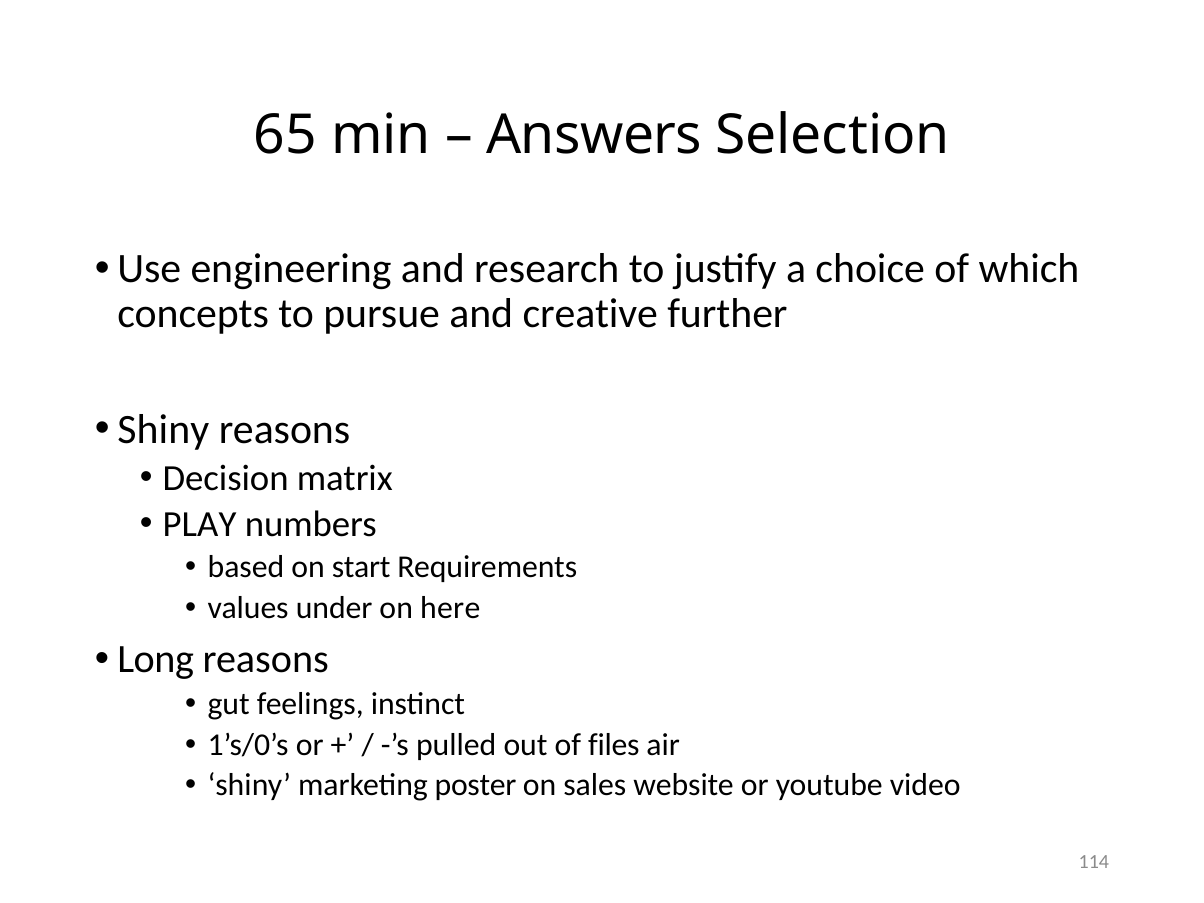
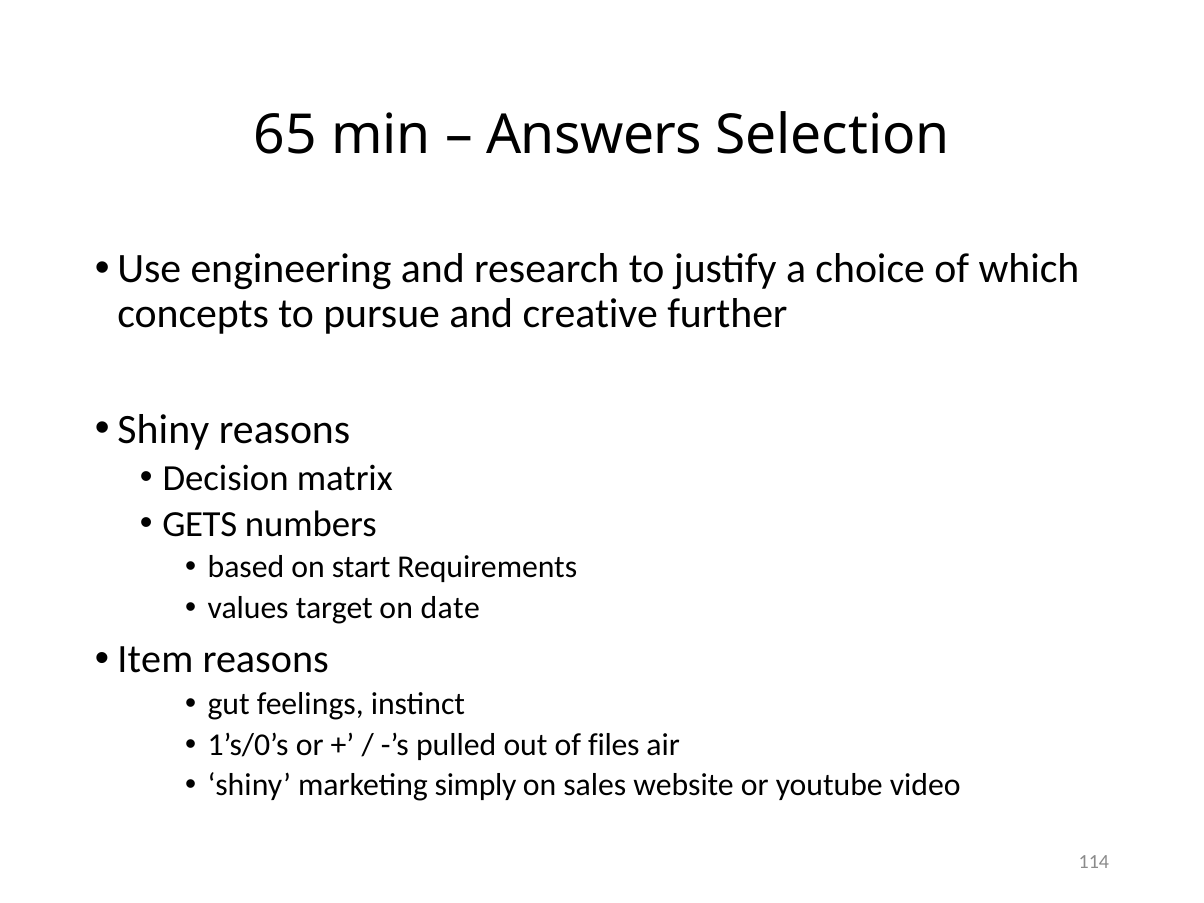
PLAY: PLAY -> GETS (200, 524)
under: under -> target (334, 608)
here: here -> date (450, 608)
Long: Long -> Item (155, 659)
poster: poster -> simply (476, 785)
